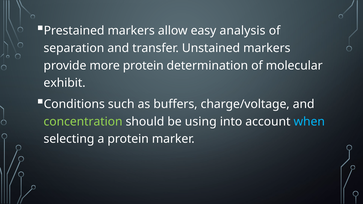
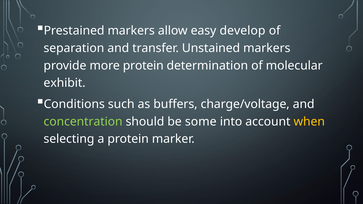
analysis: analysis -> develop (243, 31)
using: using -> some (201, 122)
when colour: light blue -> yellow (309, 122)
